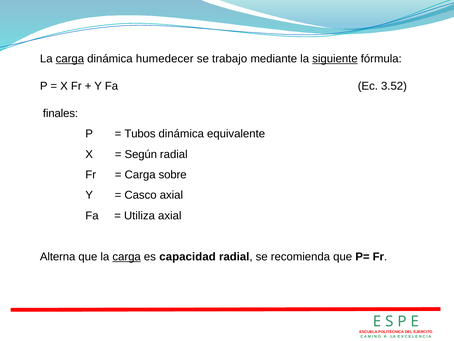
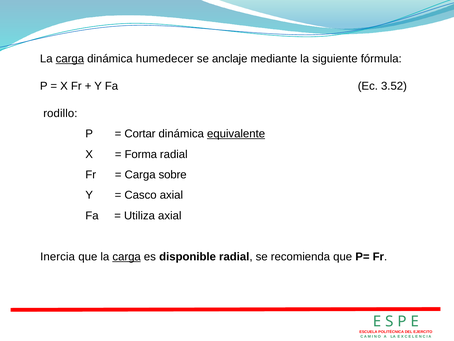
trabajo: trabajo -> anclaje (230, 59)
siguiente underline: present -> none (335, 59)
finales: finales -> rodillo (60, 113)
Tubos: Tubos -> Cortar (140, 134)
equivalente underline: none -> present (236, 134)
Según: Según -> Forma (141, 154)
Alterna: Alterna -> Inercia (58, 256)
capacidad: capacidad -> disponible (188, 256)
